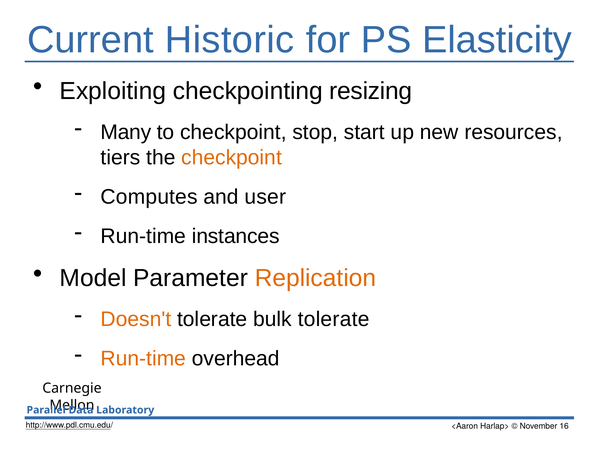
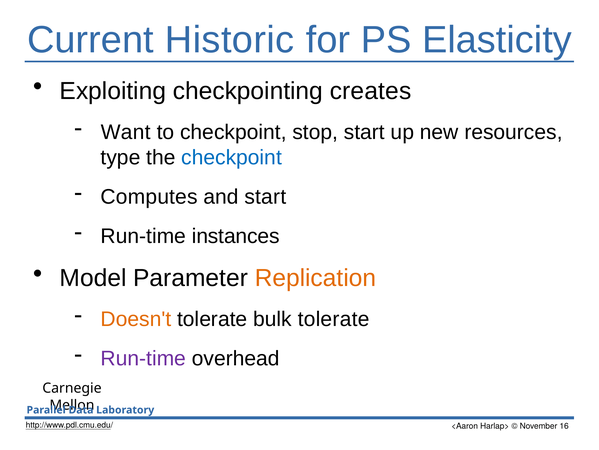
resizing: resizing -> creates (371, 91)
Many: Many -> Want (126, 132)
tiers: tiers -> type (121, 157)
checkpoint colour: orange -> blue (232, 157)
and user: user -> start (265, 197)
Run-time colour: orange -> purple (143, 358)
